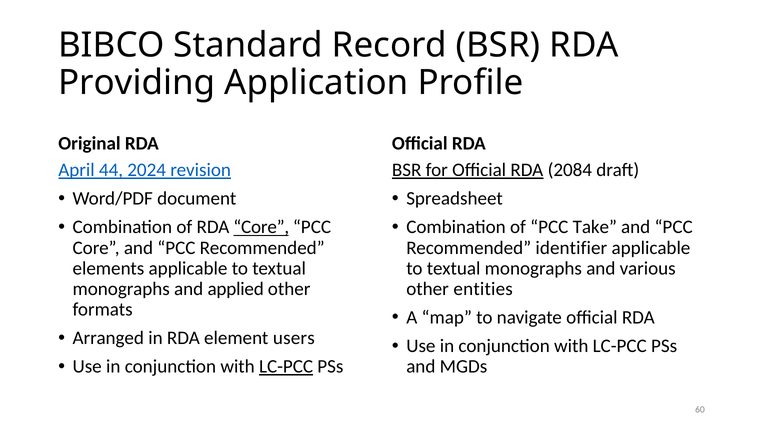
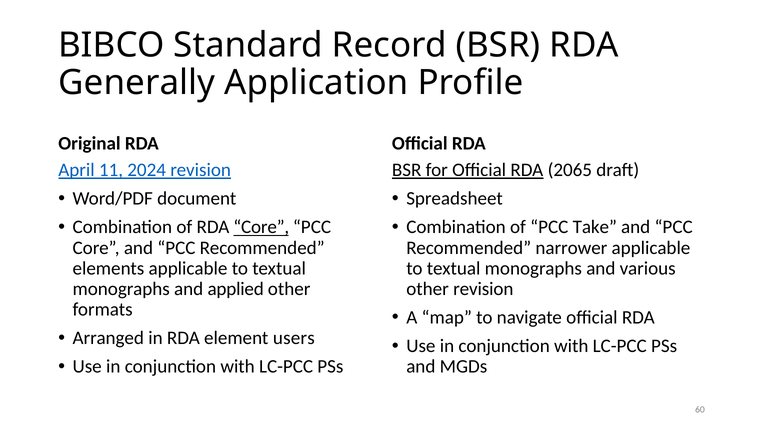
Providing: Providing -> Generally (137, 83)
44: 44 -> 11 (111, 170)
2084: 2084 -> 2065 (570, 170)
identifier: identifier -> narrower (571, 248)
other entities: entities -> revision (483, 289)
LC-PCC underline: present -> none (286, 367)
